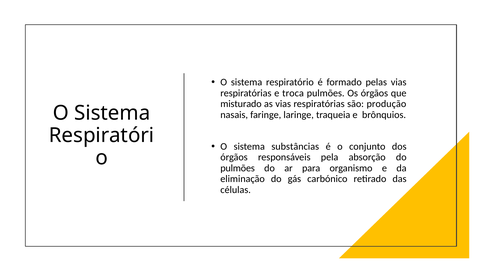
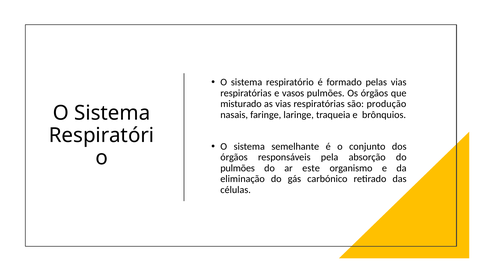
troca: troca -> vasos (293, 93)
substâncias: substâncias -> semelhante (295, 147)
para: para -> este (311, 168)
